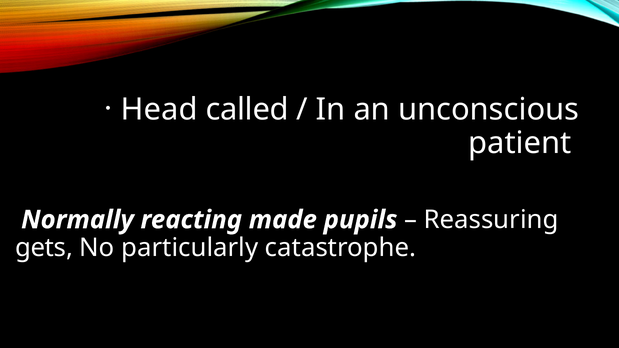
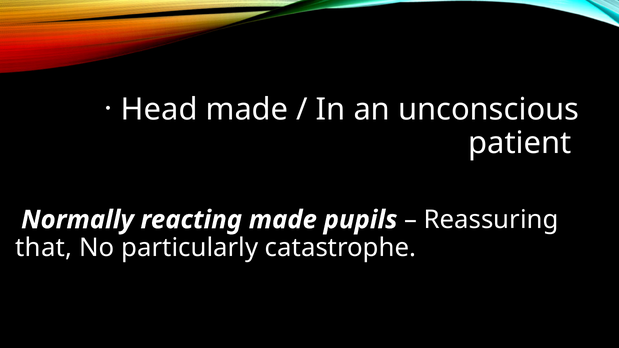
Head called: called -> made (247, 109)
gets: gets -> that (44, 248)
